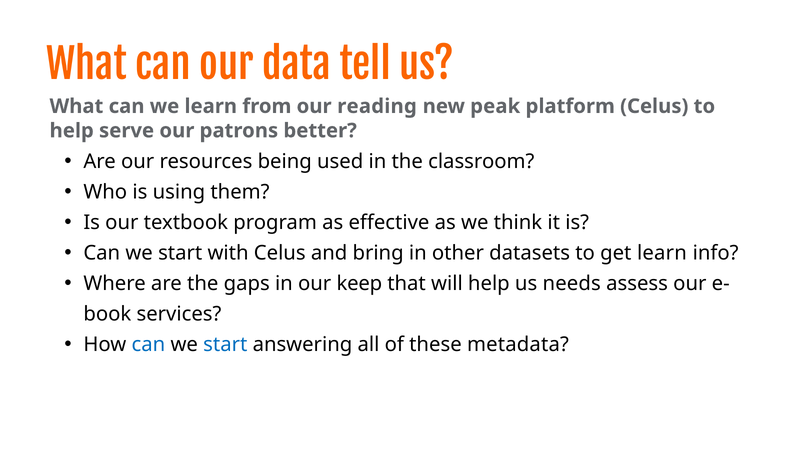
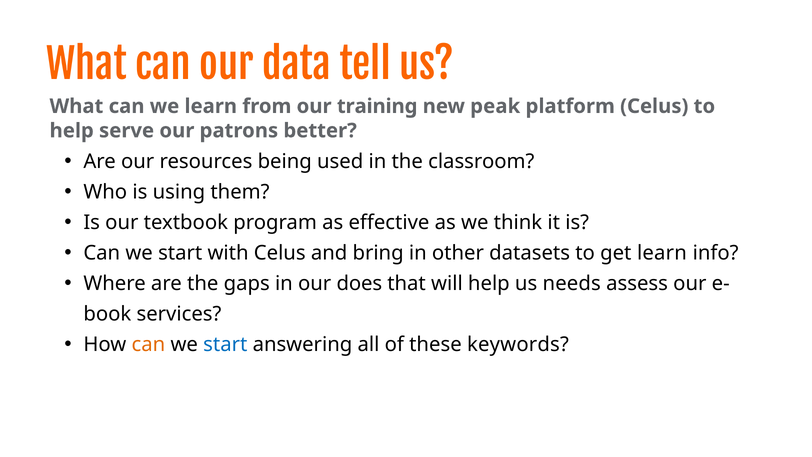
reading: reading -> training (377, 106)
keep: keep -> does (359, 283)
can colour: blue -> orange (148, 344)
metadata: metadata -> keywords (518, 344)
